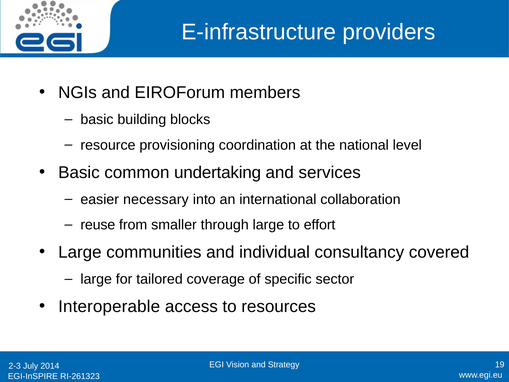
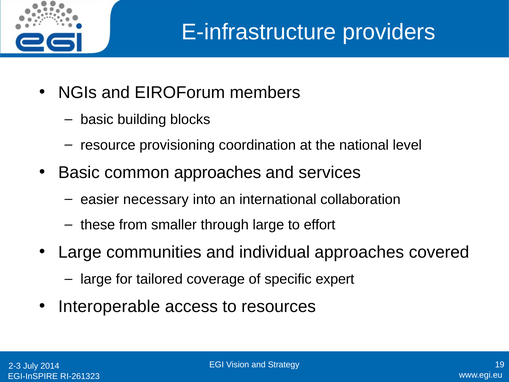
common undertaking: undertaking -> approaches (218, 172)
reuse: reuse -> these (98, 225)
individual consultancy: consultancy -> approaches (359, 252)
sector: sector -> expert (335, 279)
